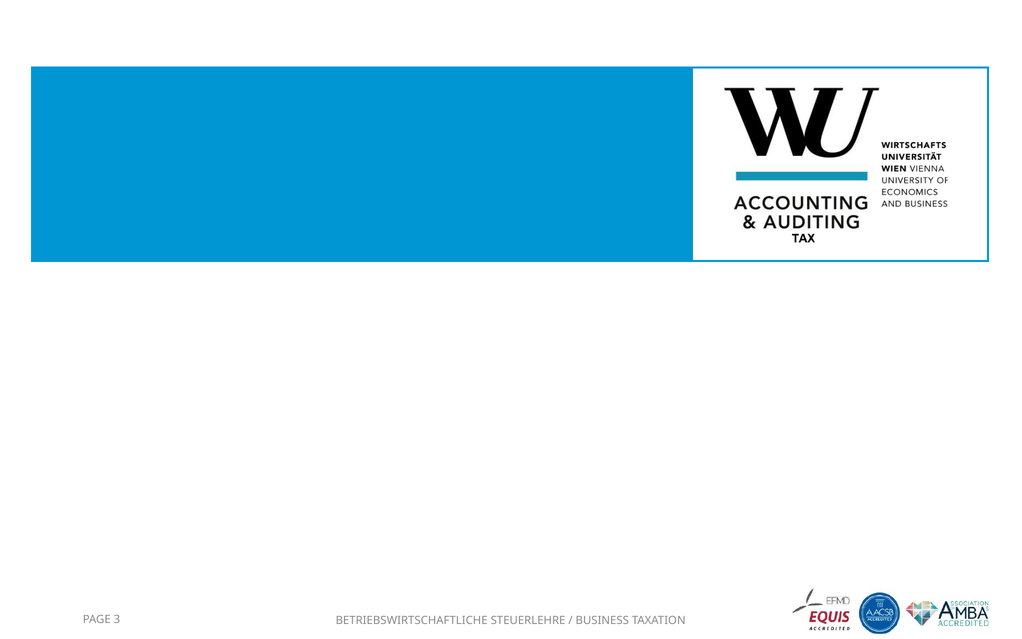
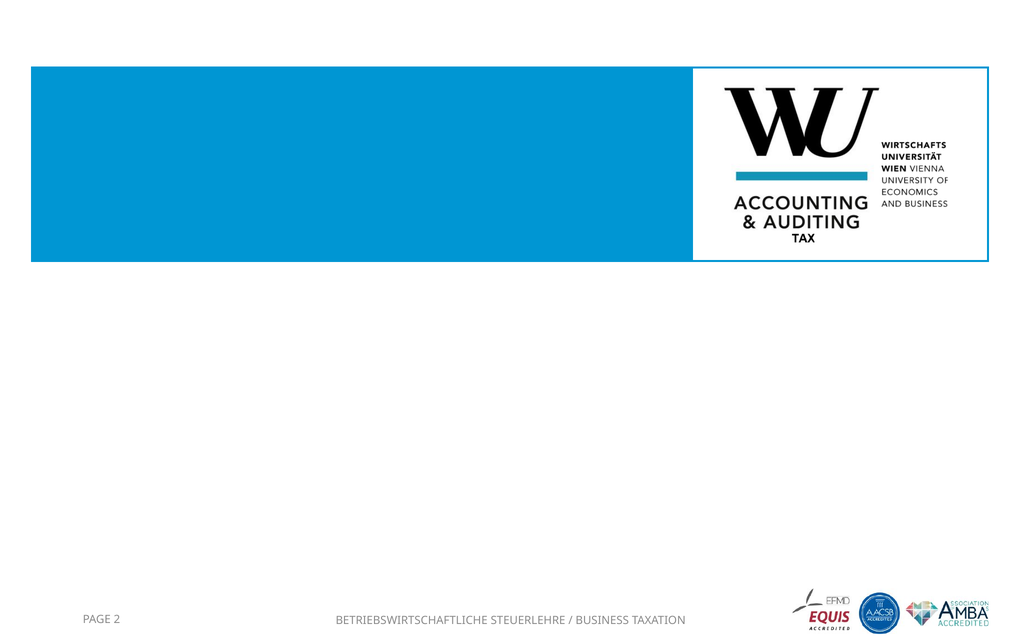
3: 3 -> 2 (117, 619)
